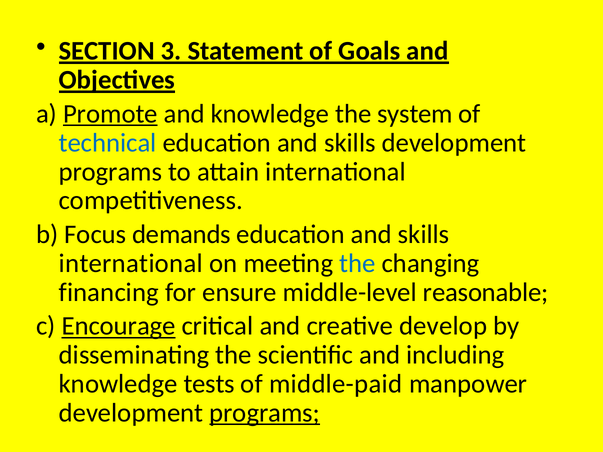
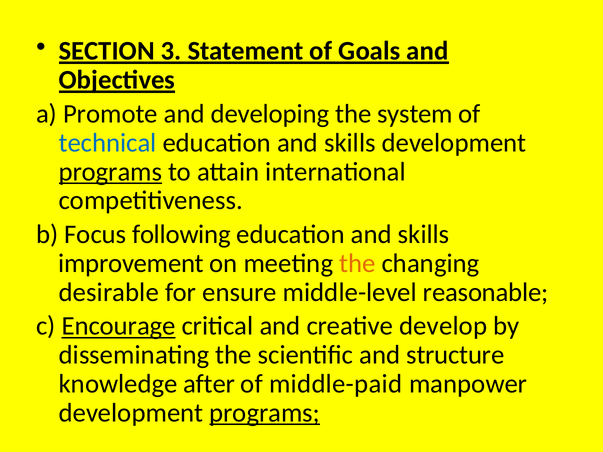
Promote underline: present -> none (110, 114)
and knowledge: knowledge -> developing (270, 114)
programs underline: none -> present (110, 172)
demands: demands -> following (181, 235)
international: international -> improvement (131, 264)
the colour: blue -> orange (357, 264)
financing: financing -> desirable (109, 292)
including: including -> structure (455, 355)
tests: tests -> after (209, 384)
